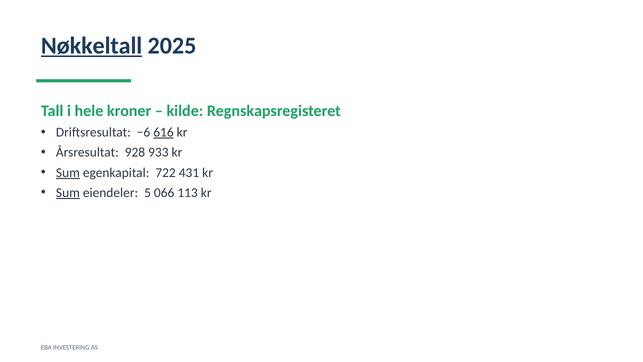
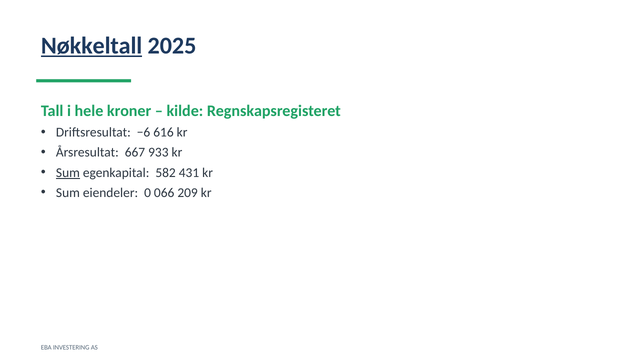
616 underline: present -> none (163, 132)
928: 928 -> 667 (135, 152)
722: 722 -> 582 (166, 172)
Sum underline: present -> none (68, 193)
5: 5 -> 0 (148, 193)
113: 113 -> 209 (188, 193)
